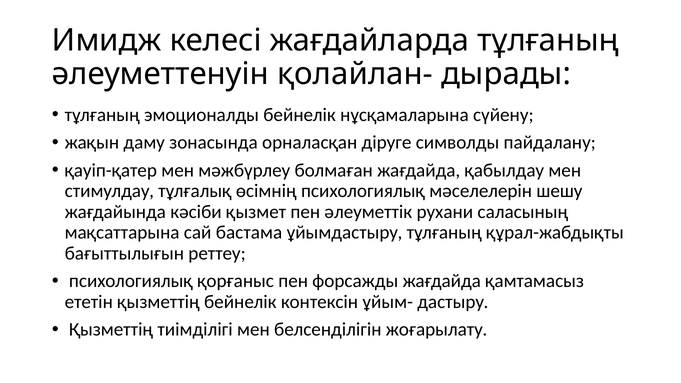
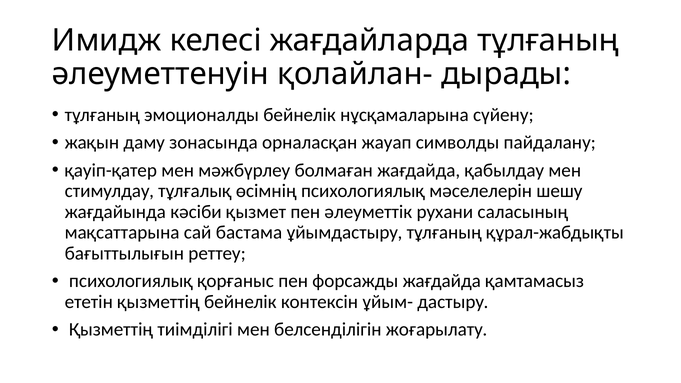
діруге: діруге -> жауап (387, 143)
